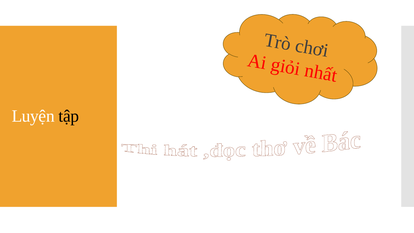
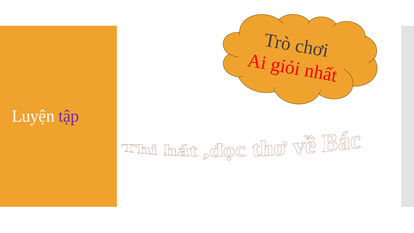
tập colour: black -> purple (69, 116)
